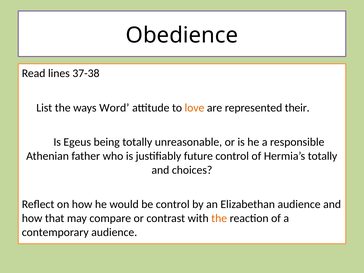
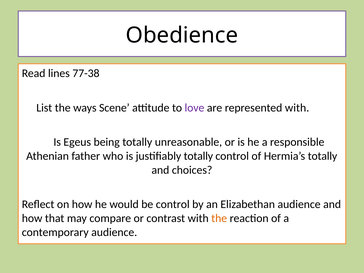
37-38: 37-38 -> 77-38 (86, 73)
Word: Word -> Scene (114, 108)
love colour: orange -> purple (194, 108)
represented their: their -> with (297, 108)
justifiably future: future -> totally (198, 156)
